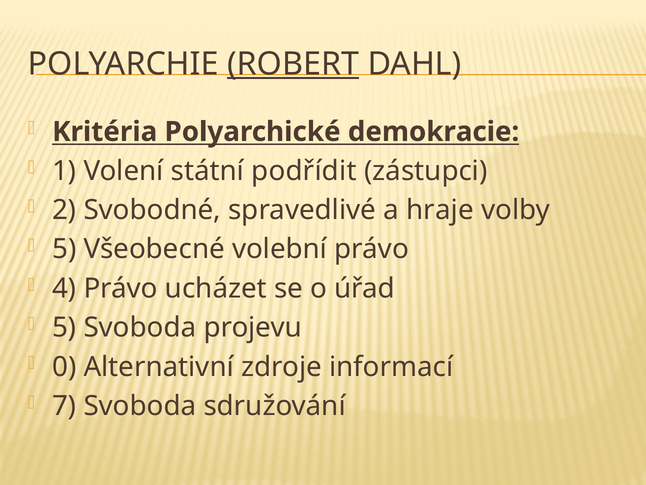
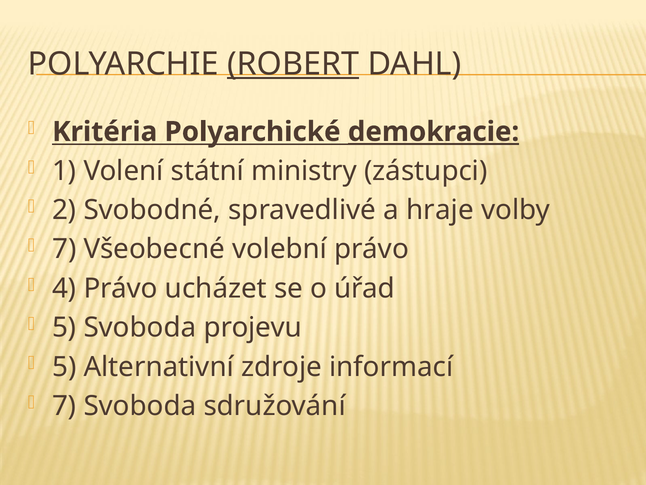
demokracie underline: none -> present (434, 132)
podřídit: podřídit -> ministry (304, 171)
5: 5 -> 7 (64, 249)
0: 0 -> 5 (64, 366)
